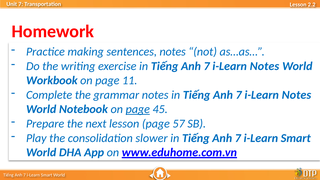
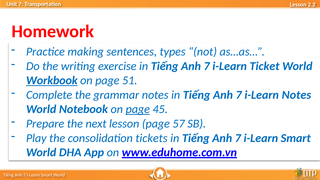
sentences notes: notes -> types (173, 52)
Notes: Notes -> Ticket (265, 66)
Workbook underline: none -> present (52, 80)
11: 11 -> 51 (130, 80)
slower: slower -> tickets (152, 138)
